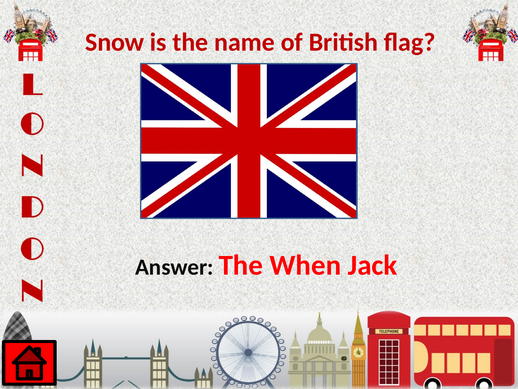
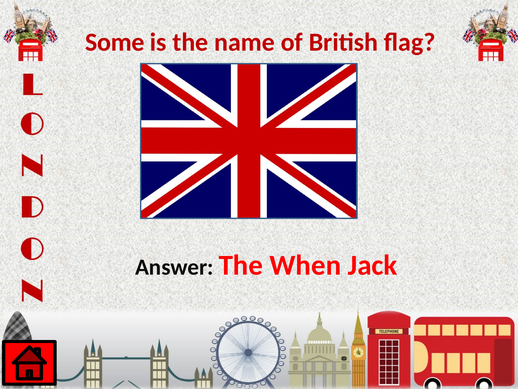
Snow: Snow -> Some (115, 42)
